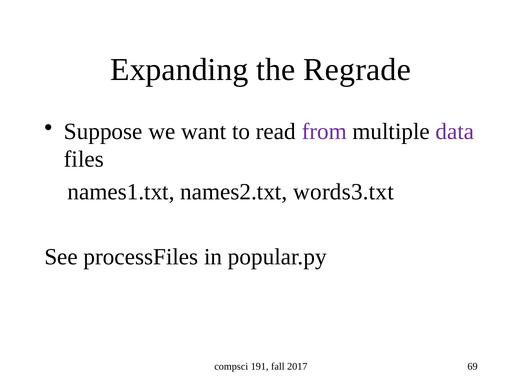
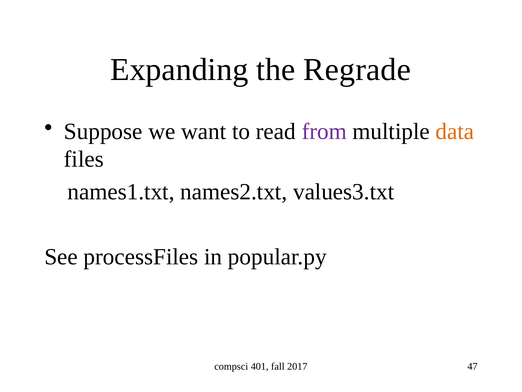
data colour: purple -> orange (455, 131)
words3.txt: words3.txt -> values3.txt (344, 192)
191: 191 -> 401 (260, 366)
69: 69 -> 47 (473, 366)
